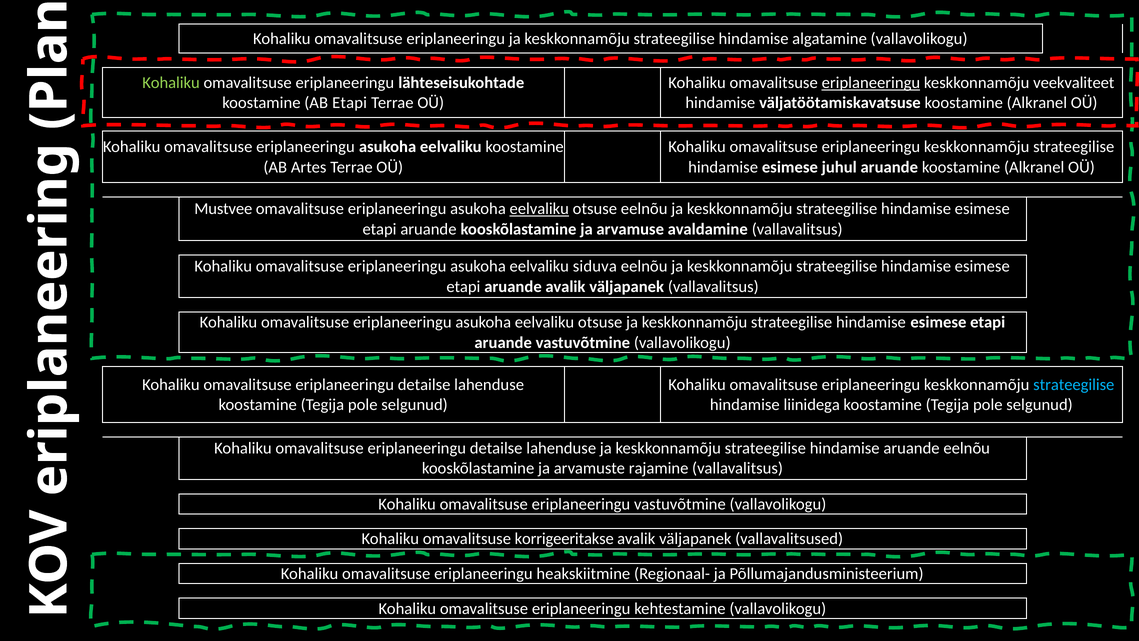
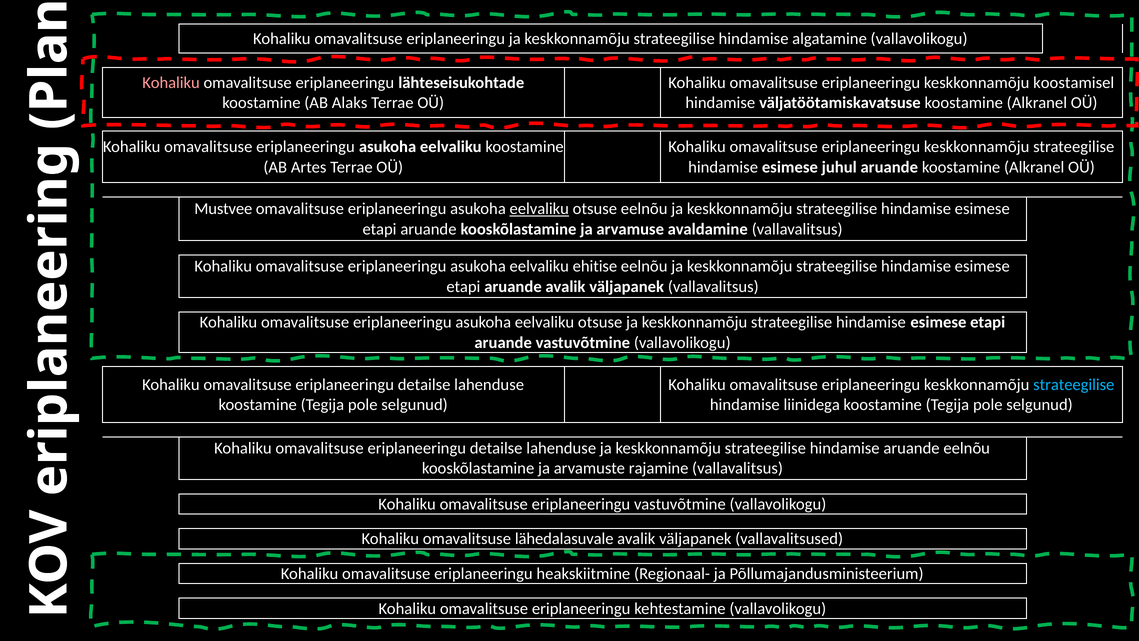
Kohaliku colour: light green -> pink (171, 83)
eriplaneeringu underline: present -> none (871, 83)
veekvaliteet: veekvaliteet -> koostamisel (1074, 83)
AB Etapi: Etapi -> Alaks (350, 103)
siduva: siduva -> ehitise (595, 266)
korrigeeritakse: korrigeeritakse -> lähedalasuvale (564, 539)
